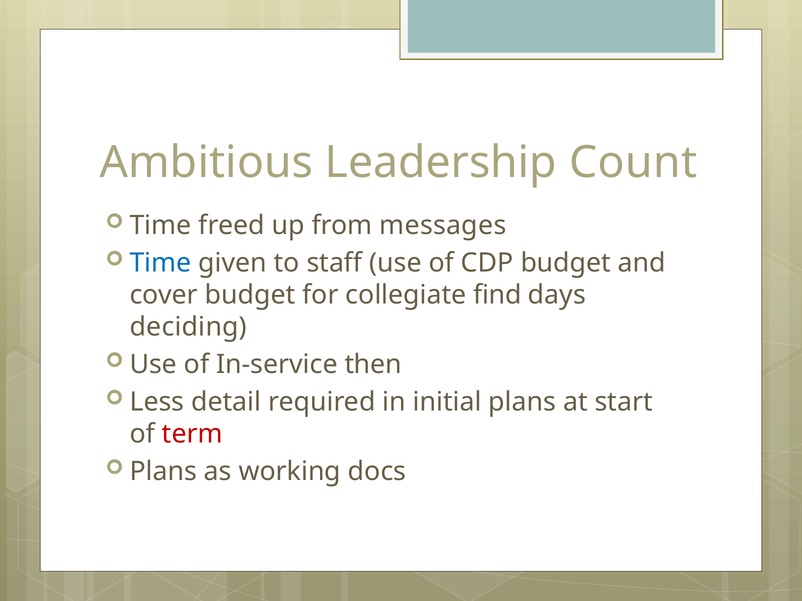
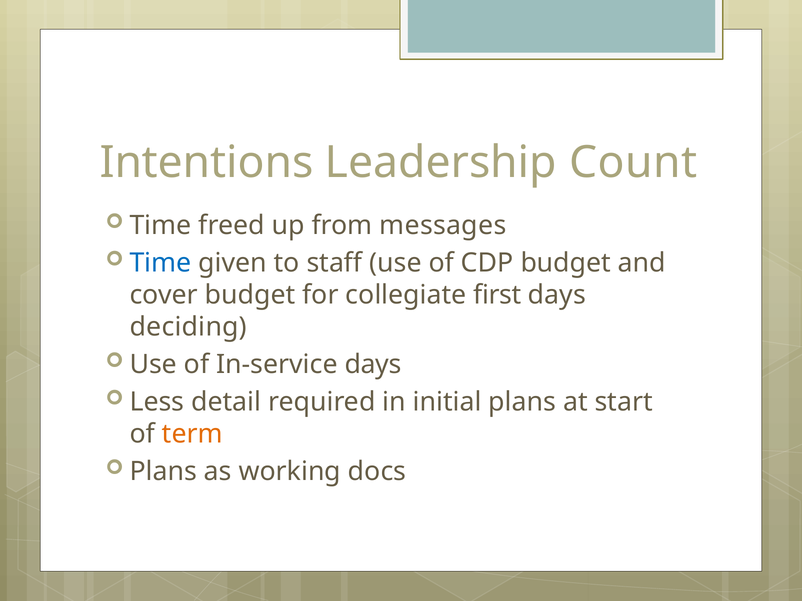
Ambitious: Ambitious -> Intentions (206, 163)
find: find -> first (497, 295)
In-service then: then -> days (373, 365)
term colour: red -> orange (192, 434)
